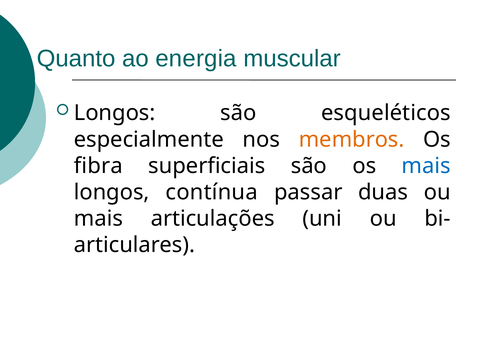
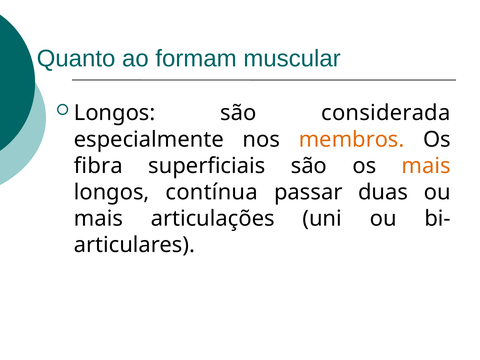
energia: energia -> formam (196, 59)
esqueléticos: esqueléticos -> considerada (386, 113)
mais colour: blue -> orange (426, 166)
